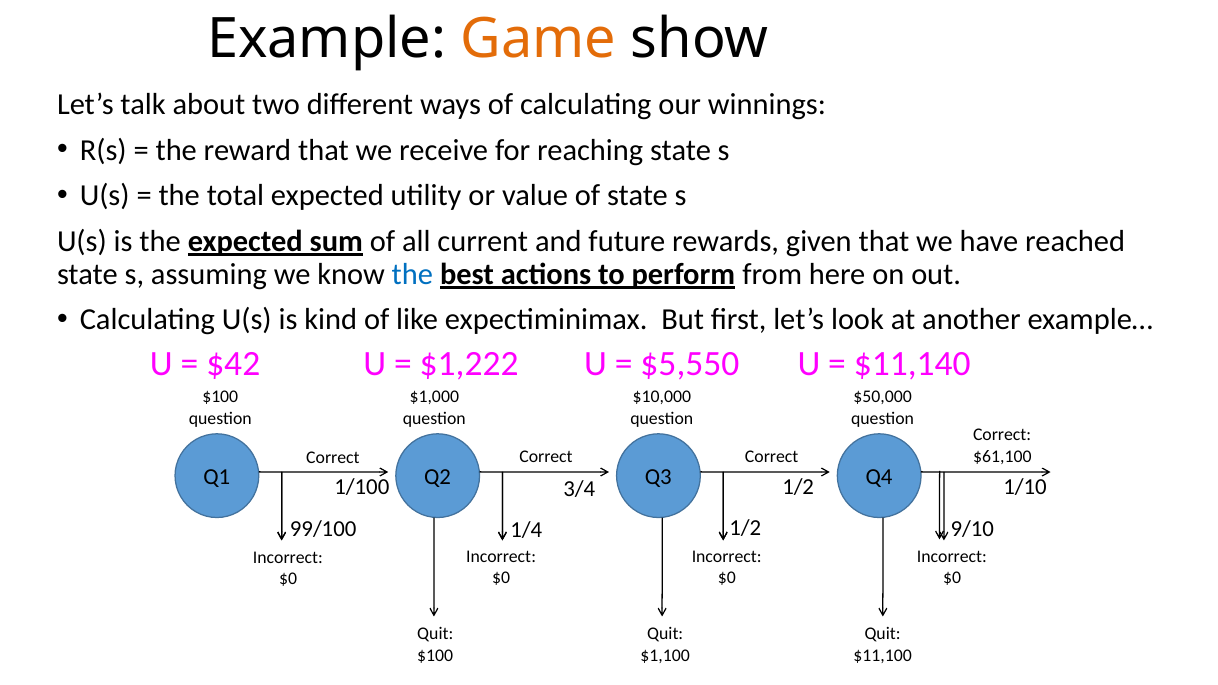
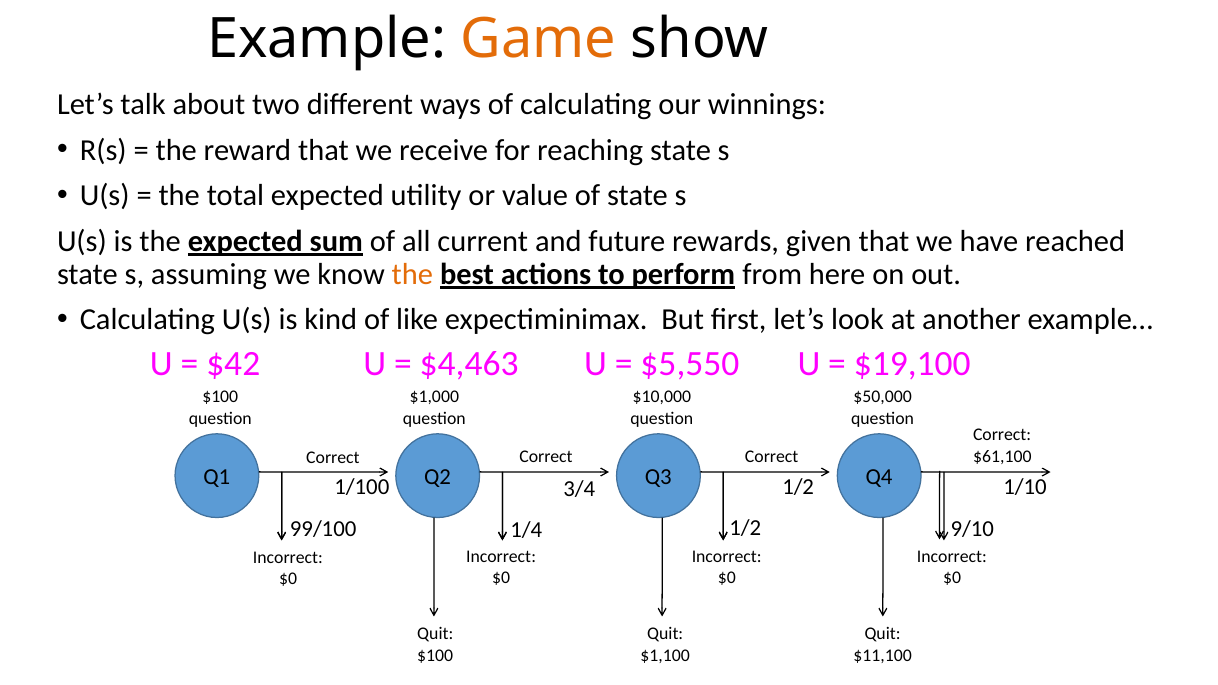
the colour: blue -> orange (412, 274)
$1,222: $1,222 -> $4,463 (469, 364)
$11,140: $11,140 -> $19,100 (912, 364)
